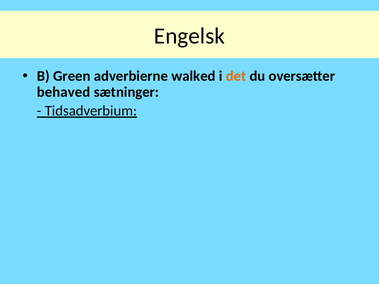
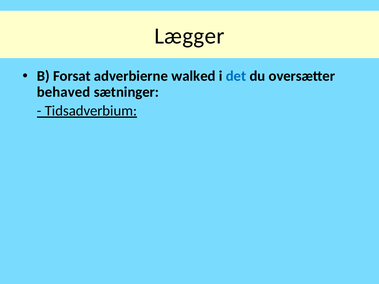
Engelsk: Engelsk -> Lægger (189, 36)
Green: Green -> Forsat (72, 76)
det colour: orange -> blue (236, 76)
